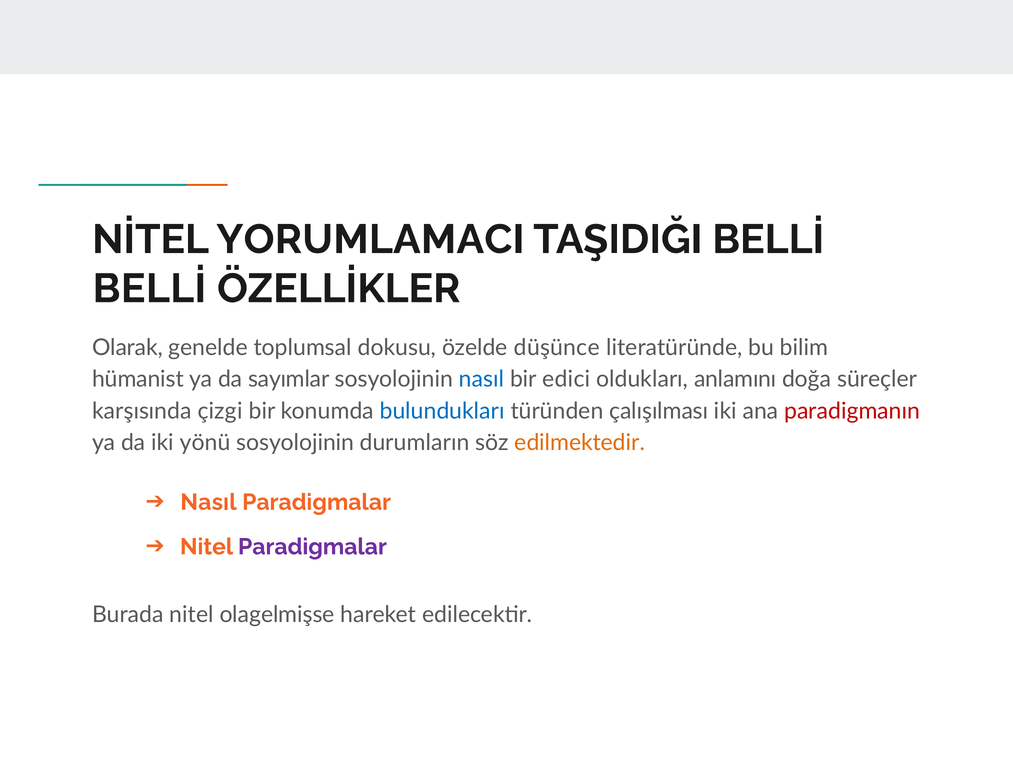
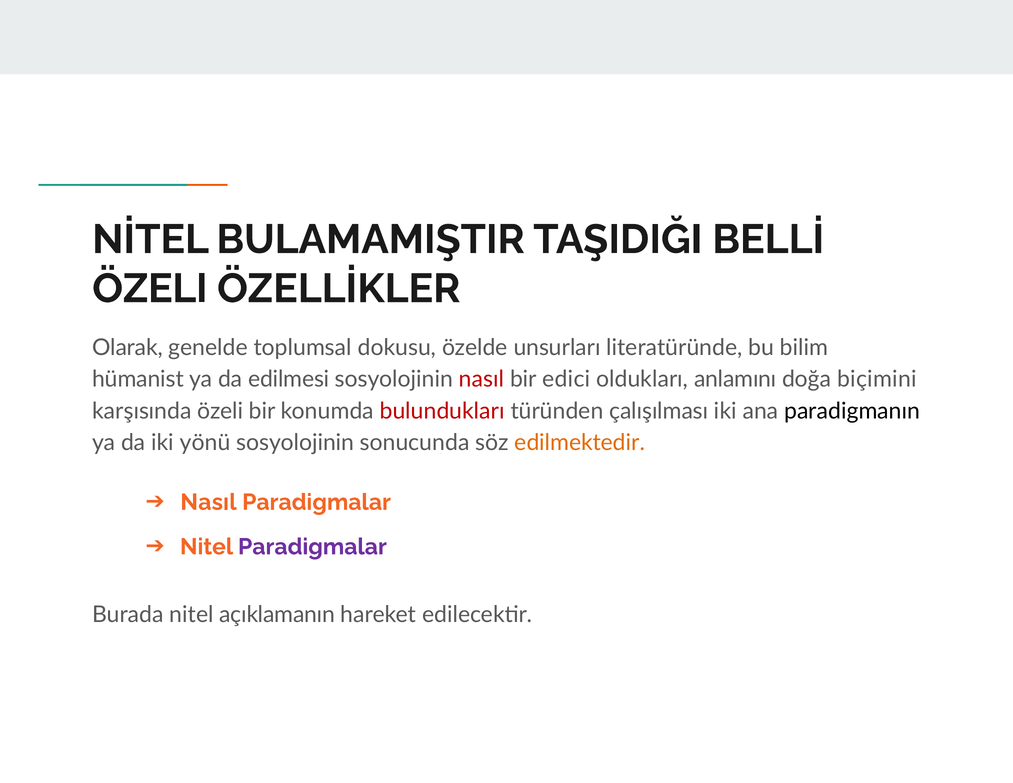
YORUMLAMACI: YORUMLAMACI -> BULAMAMIŞTIR (371, 239)
BELLİ: BELLİ -> ÖZELI (150, 289)
düşünce: düşünce -> unsurları (557, 347)
sayımlar: sayımlar -> edilmesi (289, 379)
nasıl colour: blue -> red (482, 379)
süreçler: süreçler -> biçimini (877, 379)
karşısında çizgi: çizgi -> özeli (220, 411)
bulundukları colour: blue -> red (442, 411)
paradigmanın colour: red -> black (852, 411)
durumların: durumların -> sonucunda (415, 443)
olagelmişse: olagelmişse -> açıklamanın (277, 615)
